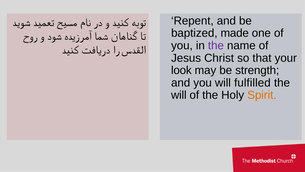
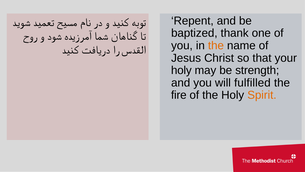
made: made -> thank (235, 33)
the colour: purple -> orange (216, 45)
look: look -> holy (181, 70)
will: will -> fire (179, 95)
